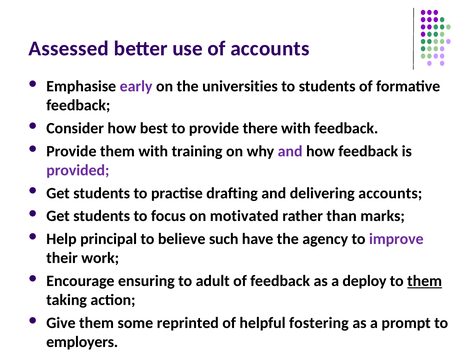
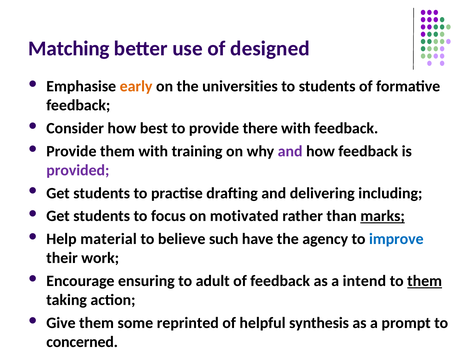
Assessed: Assessed -> Matching (69, 49)
of accounts: accounts -> designed (270, 49)
early colour: purple -> orange (136, 86)
delivering accounts: accounts -> including (390, 193)
marks underline: none -> present (383, 216)
principal: principal -> material (109, 239)
improve colour: purple -> blue (396, 239)
deploy: deploy -> intend (364, 281)
fostering: fostering -> synthesis (319, 323)
employers: employers -> concerned (82, 342)
